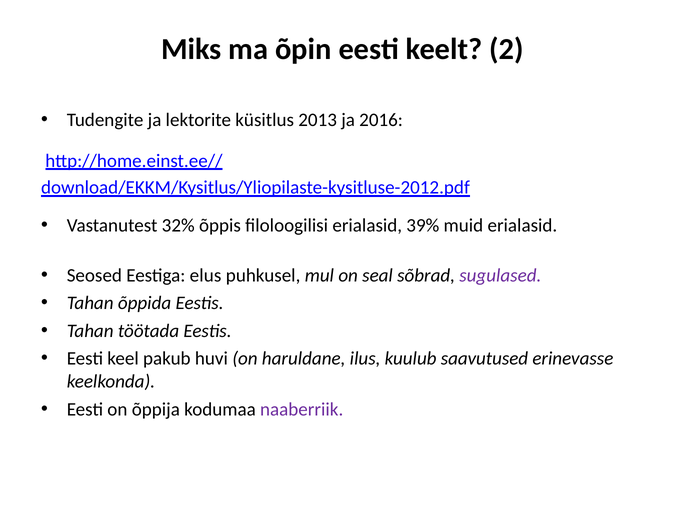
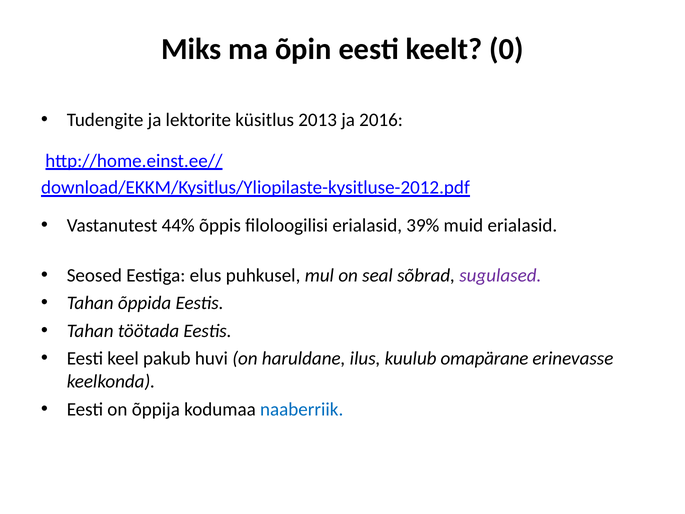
2: 2 -> 0 (506, 49)
32%: 32% -> 44% (178, 225)
saavutused: saavutused -> omapärane (485, 359)
naaberriik colour: purple -> blue (302, 409)
